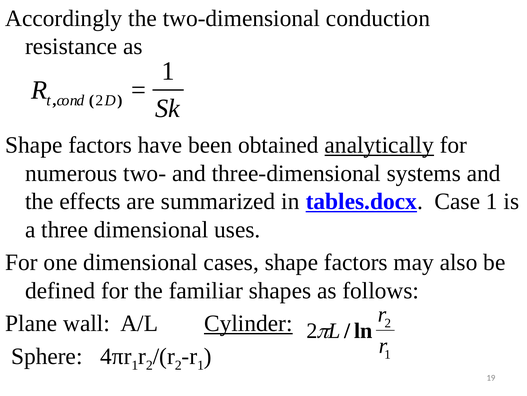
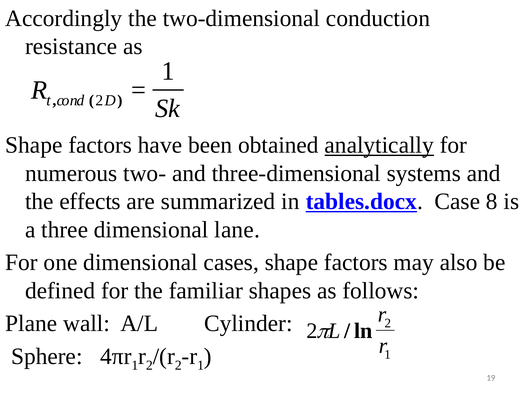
Case 1: 1 -> 8 (492, 201)
uses: uses -> lane (237, 229)
Cylinder underline: present -> none (248, 323)
